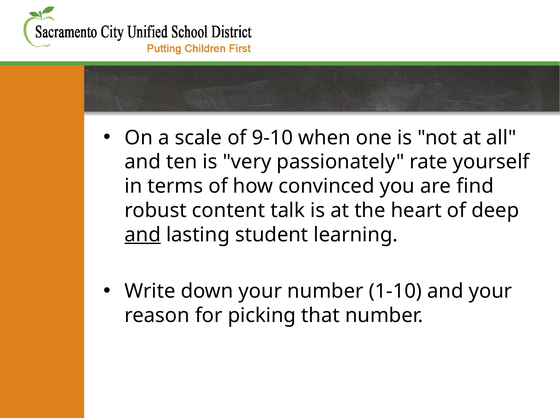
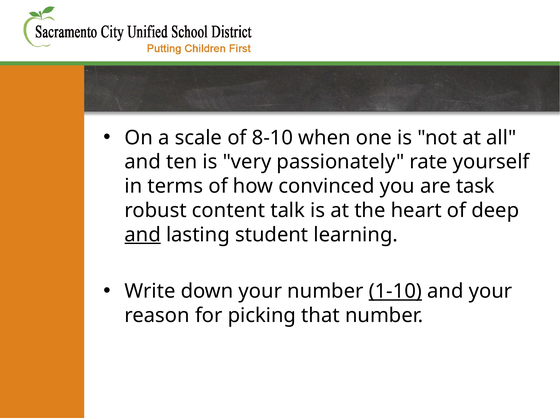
9-10: 9-10 -> 8-10 (272, 138)
find: find -> task (475, 186)
1-10 underline: none -> present (395, 291)
